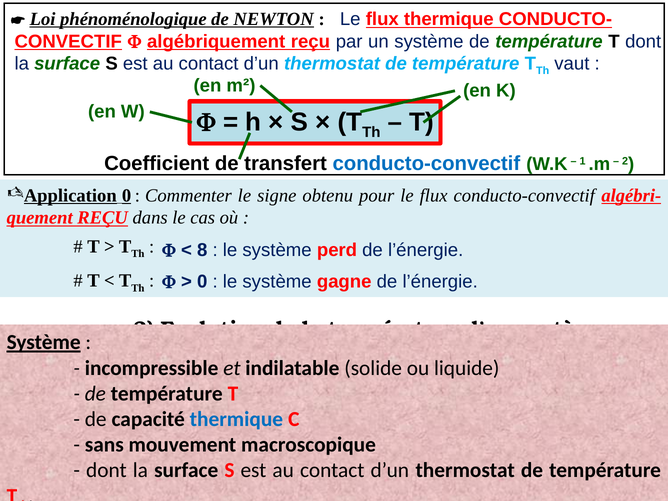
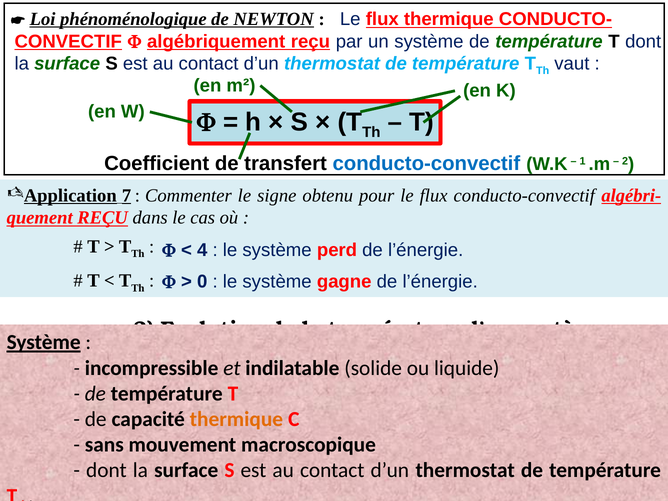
0: 0 -> 7 (127, 195)
8: 8 -> 4 (202, 250)
thermique colour: blue -> orange (236, 419)
